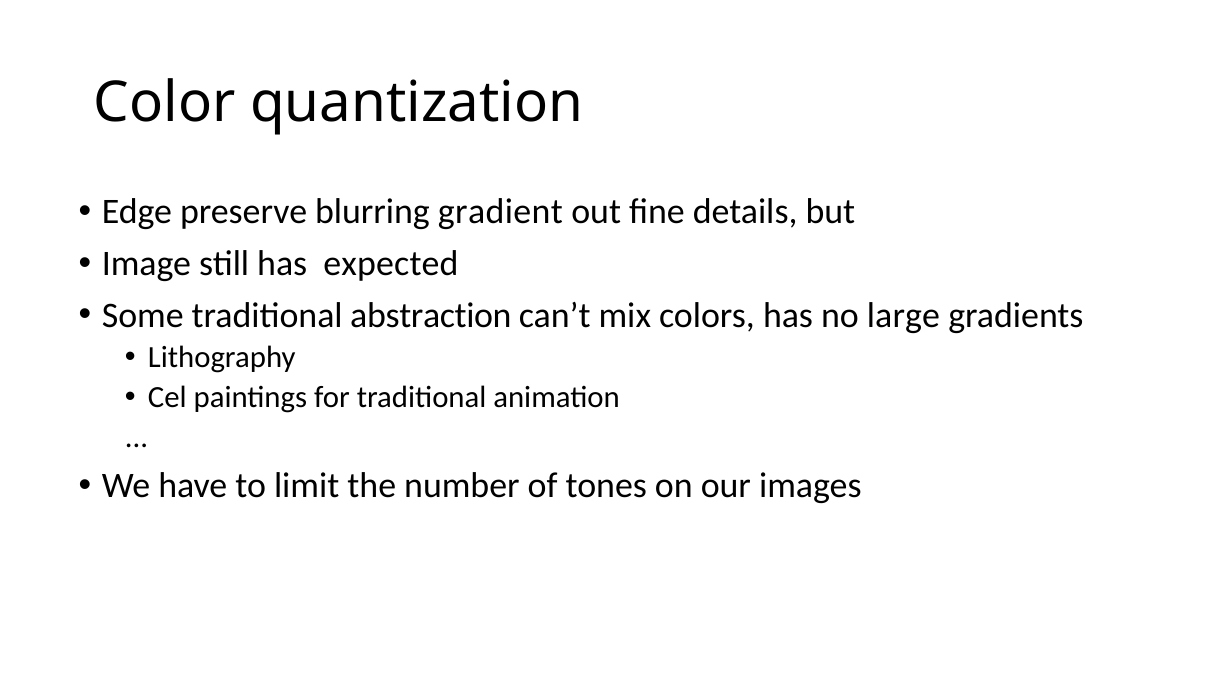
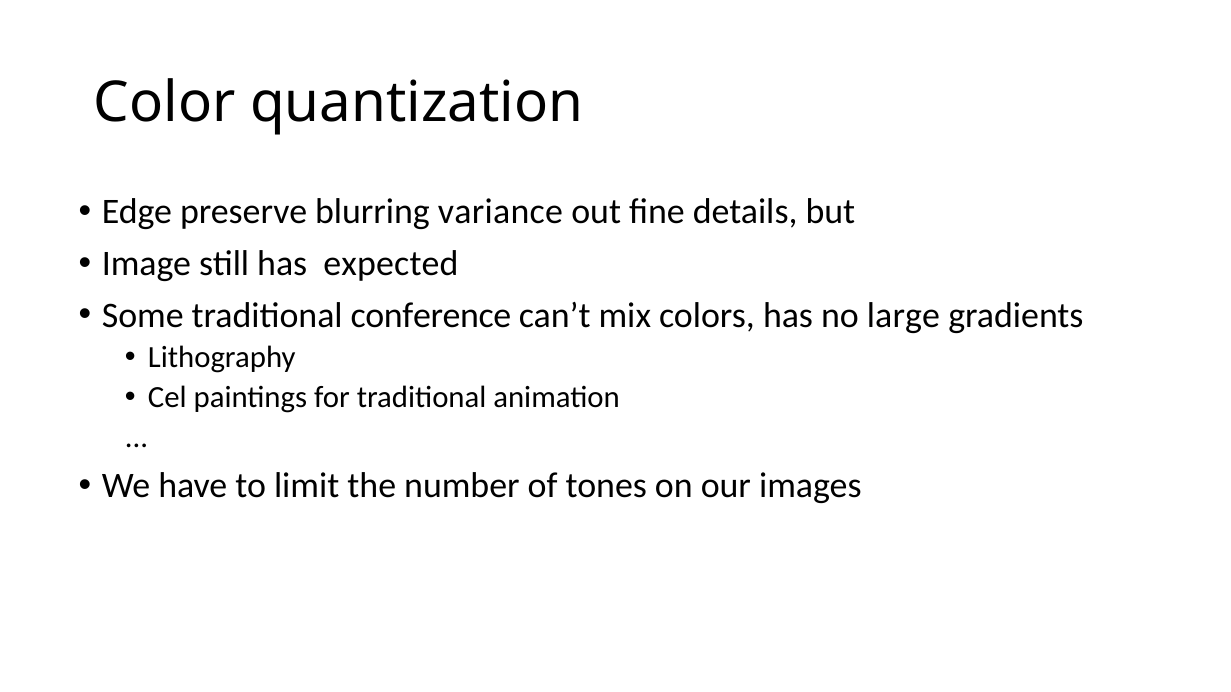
gradient: gradient -> variance (500, 212)
abstraction: abstraction -> conference (431, 315)
